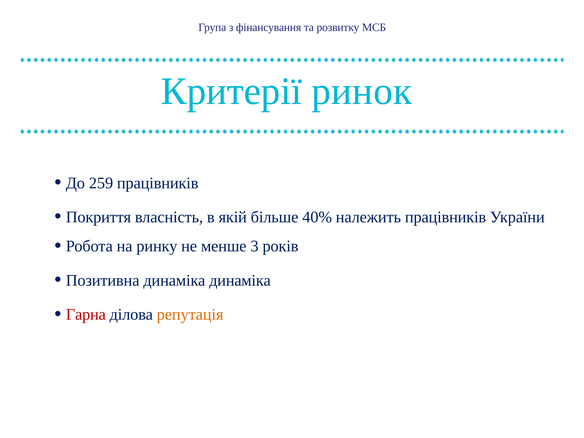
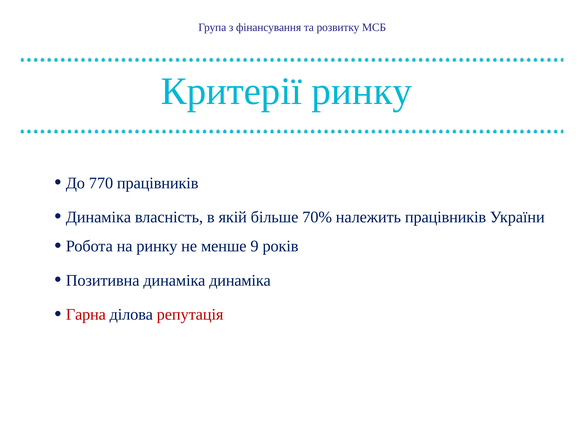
Критерії ринок: ринок -> ринку (362, 91)
259: 259 -> 770 (101, 183)
Покриття: Покриття -> Динаміка (98, 217)
40%: 40% -> 70% (317, 217)
3: 3 -> 9 (254, 246)
репутація colour: orange -> red (190, 314)
